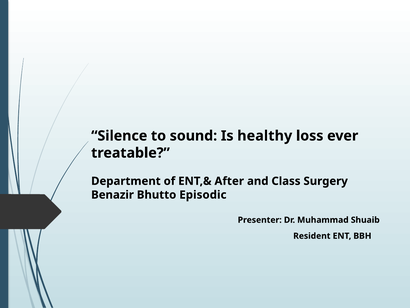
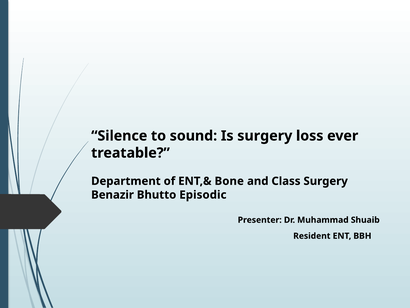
Is healthy: healthy -> surgery (265, 136)
After: After -> Bone (229, 181)
